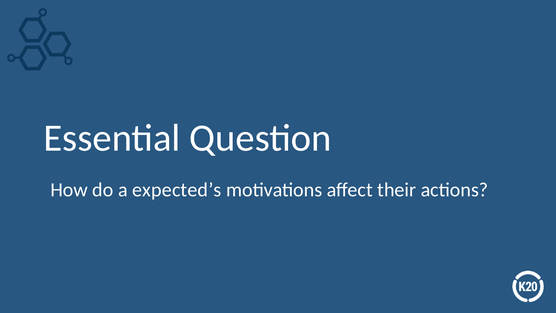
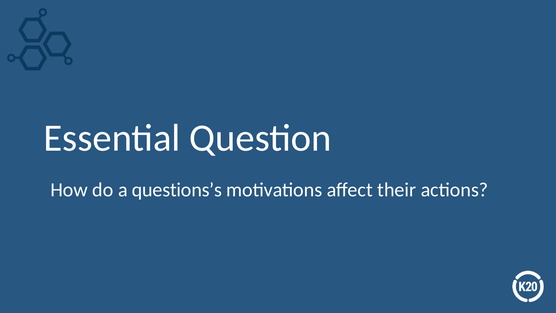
expected’s: expected’s -> questions’s (177, 190)
